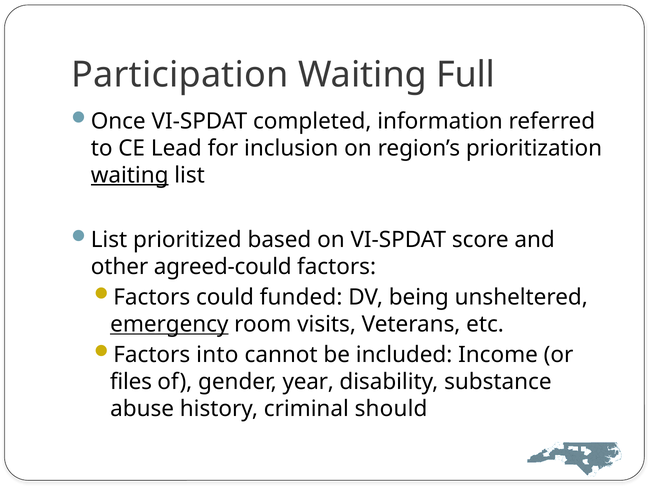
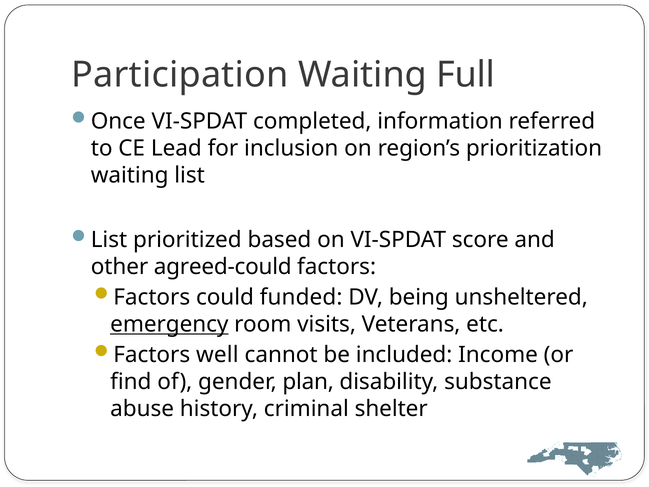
waiting underline: present -> none (130, 175)
into: into -> well (217, 354)
files: files -> find (131, 382)
year: year -> plan (308, 382)
should: should -> shelter (391, 409)
